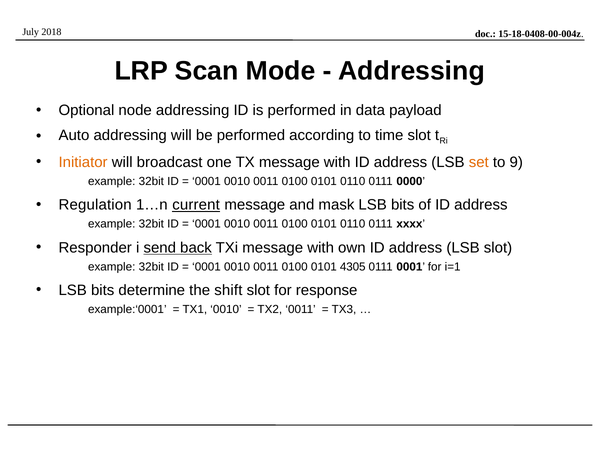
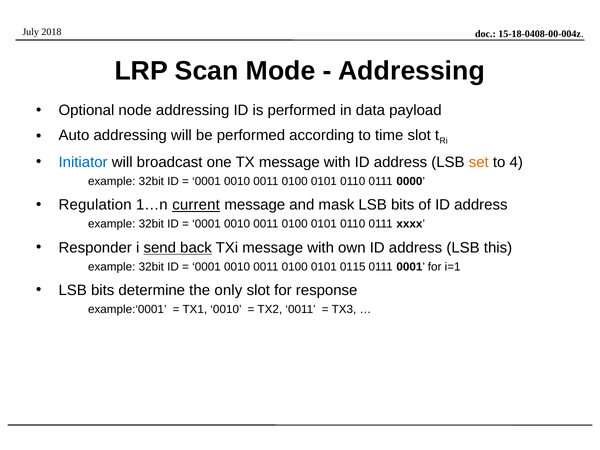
Initiator colour: orange -> blue (83, 162)
9: 9 -> 4 (516, 162)
LSB slot: slot -> this (498, 248)
4305: 4305 -> 0115 (353, 267)
shift: shift -> only (228, 290)
